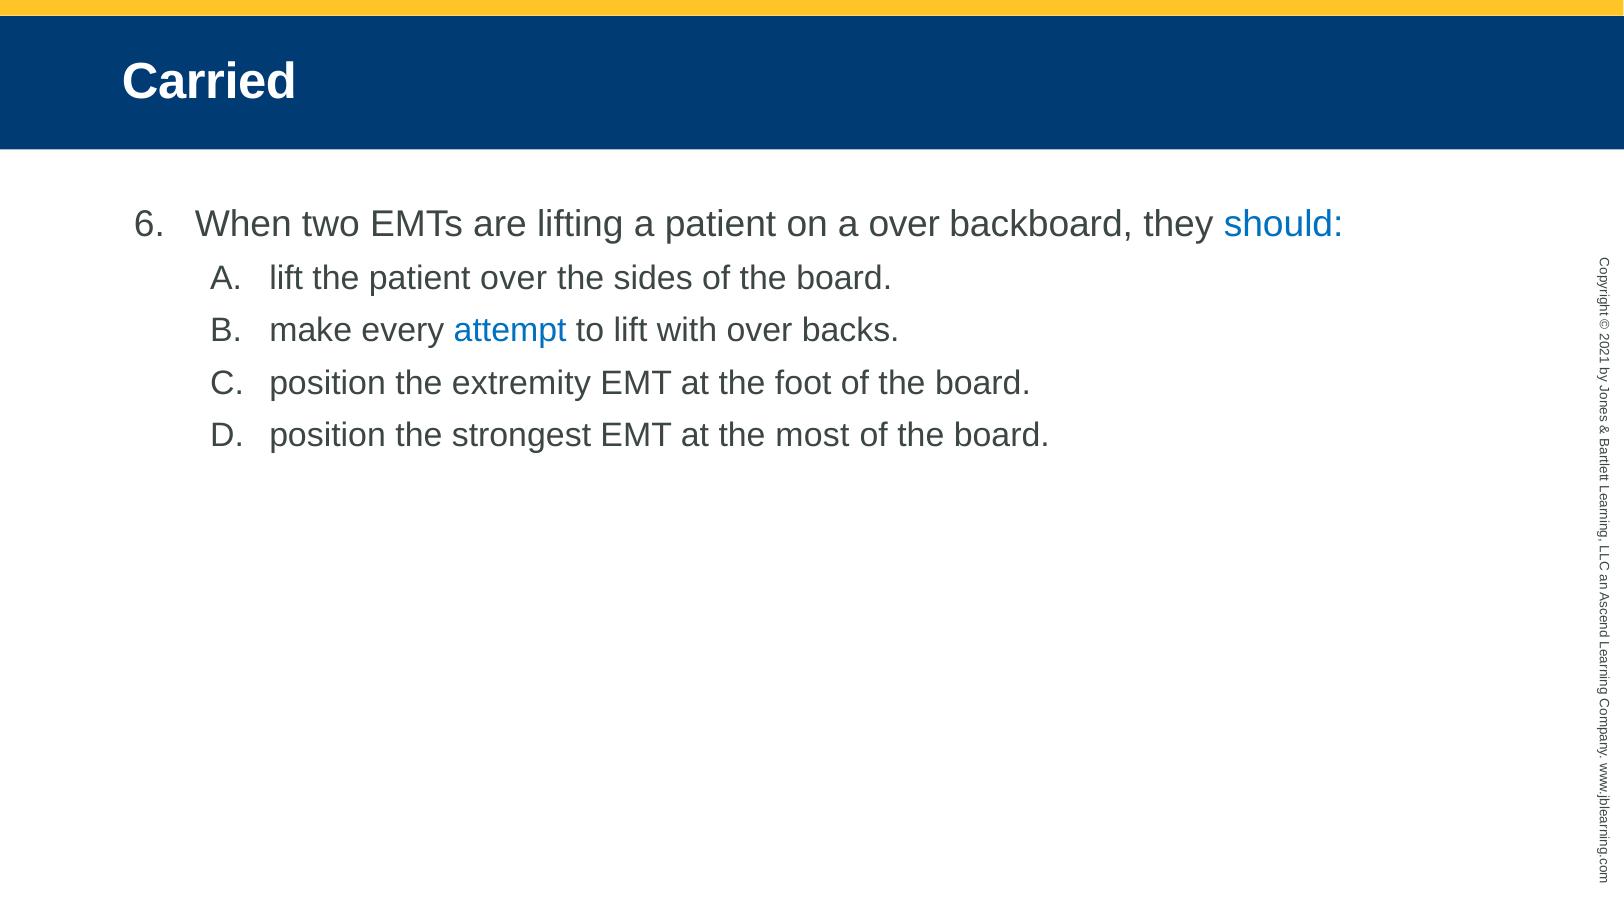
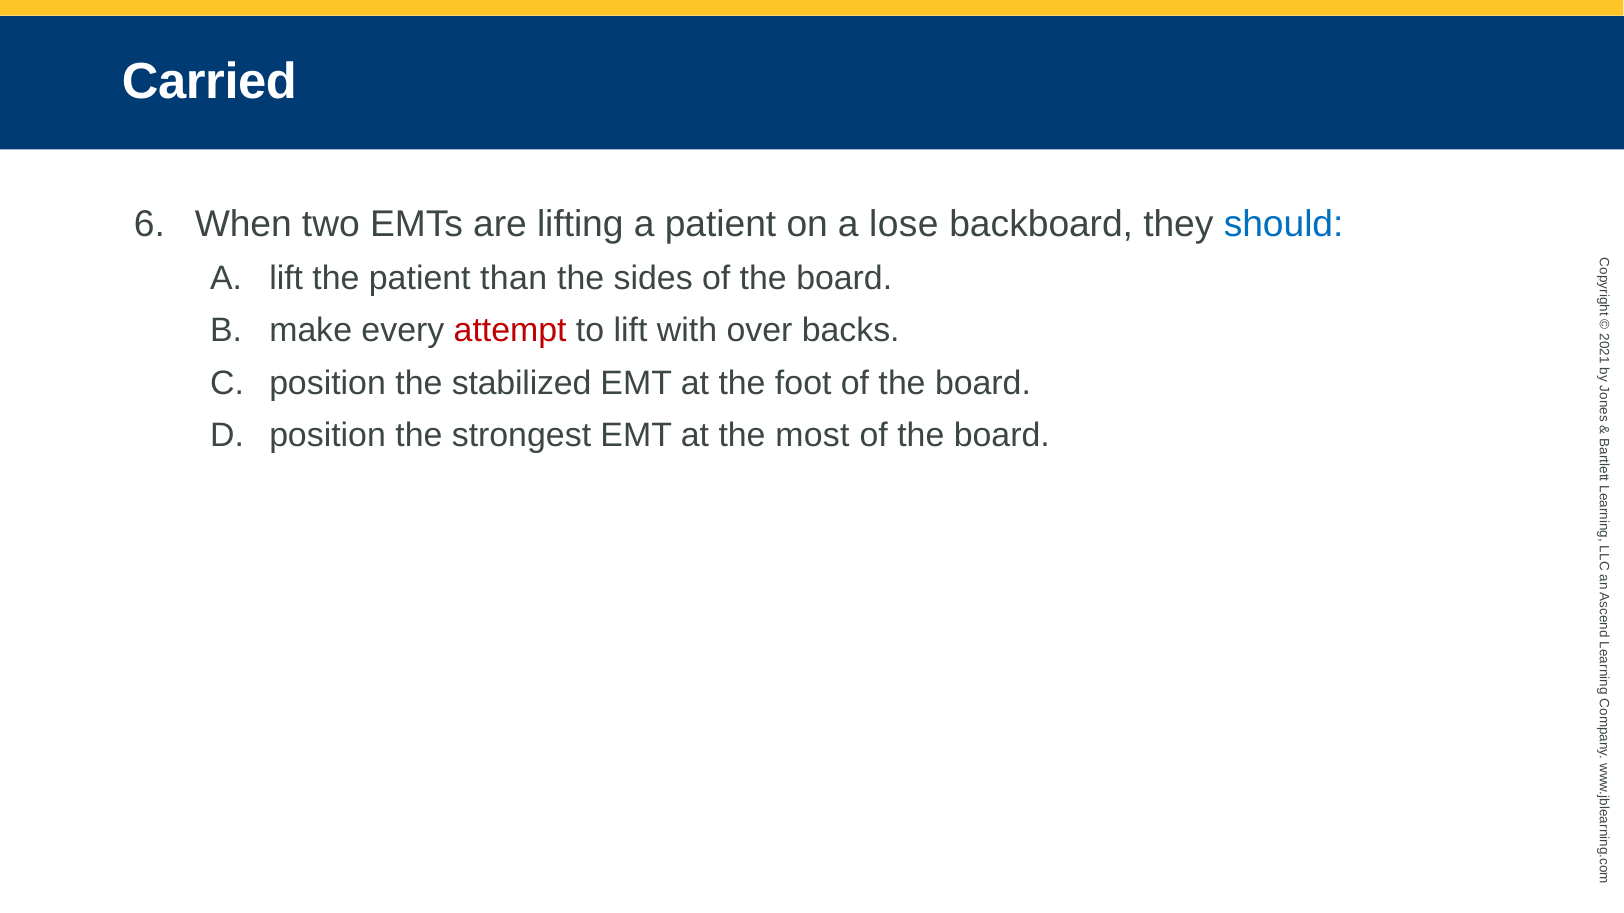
a over: over -> lose (904, 224)
patient over: over -> than (514, 278)
attempt colour: blue -> red (510, 331)
extremity: extremity -> stabilized (522, 383)
